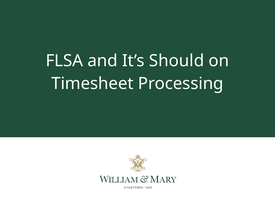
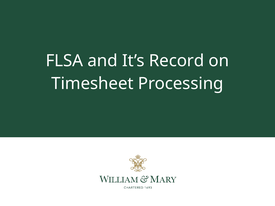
Should: Should -> Record (177, 61)
